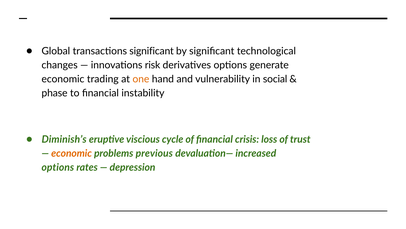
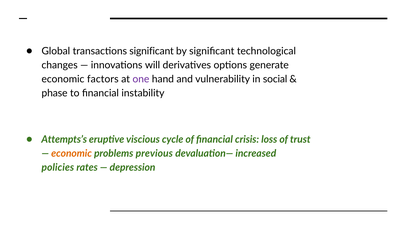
risk: risk -> will (153, 65)
trading: trading -> factors (103, 79)
one colour: orange -> purple (141, 79)
Diminish’s: Diminish’s -> Attempts’s (64, 139)
options: options -> policies (58, 167)
